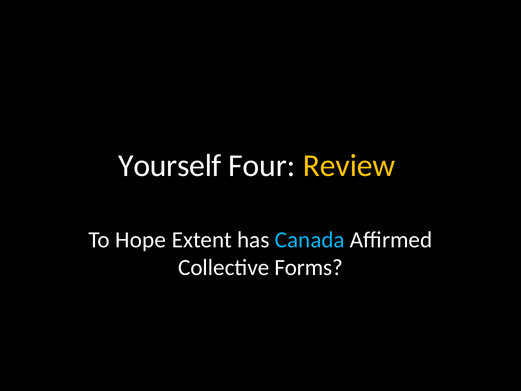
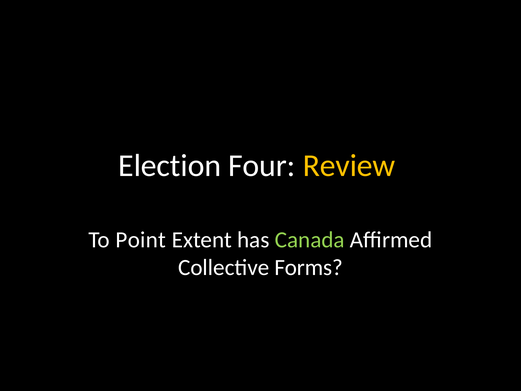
Yourself: Yourself -> Election (170, 165)
Hope: Hope -> Point (141, 240)
Canada colour: light blue -> light green (310, 240)
